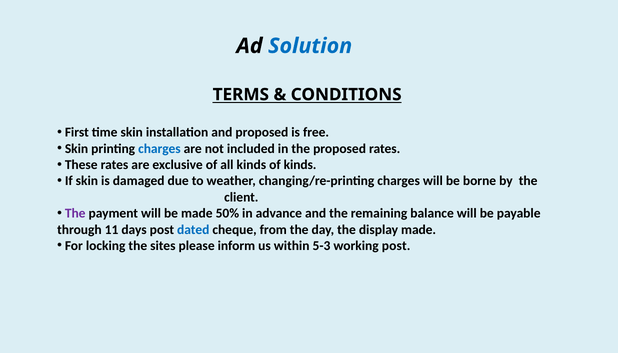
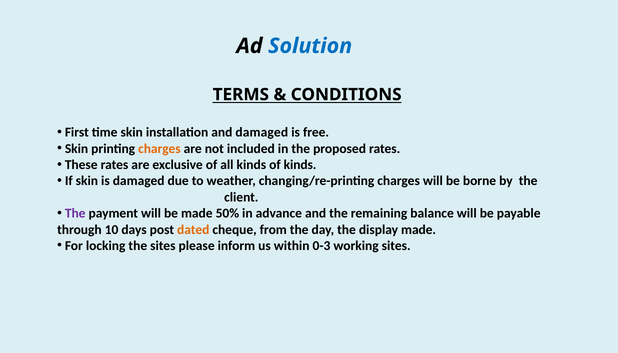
and proposed: proposed -> damaged (262, 133)
charges colour: blue -> orange (159, 149)
11: 11 -> 10 (112, 230)
dated colour: blue -> orange (193, 230)
5-3: 5-3 -> 0-3 (321, 246)
working post: post -> sites (396, 246)
